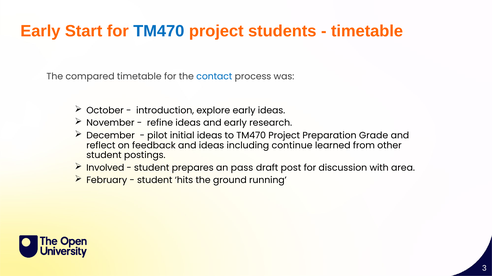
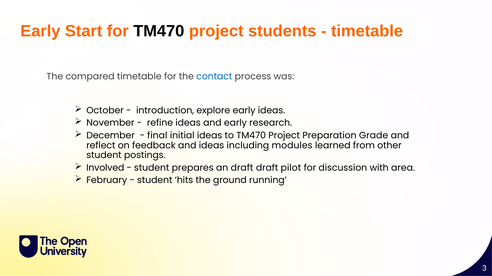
TM470 colour: blue -> black (159, 31)
pilot: pilot -> final (157, 136)
continue: continue -> modules (292, 146)
an pass: pass -> draft (242, 168)
post: post -> pilot (291, 168)
